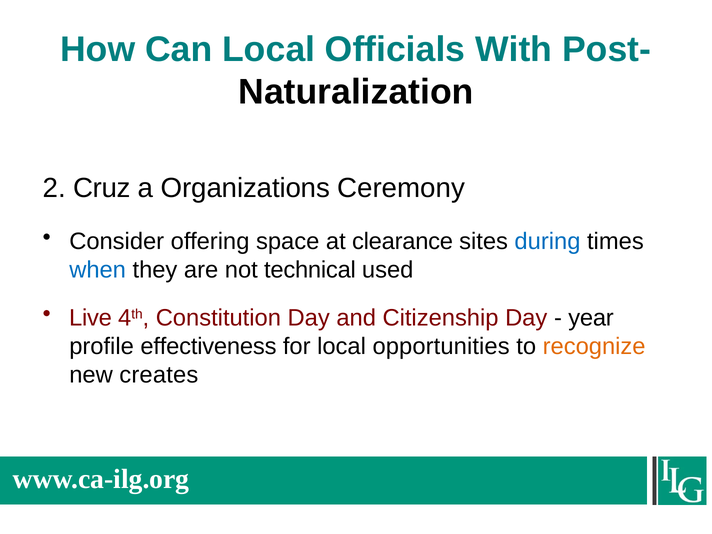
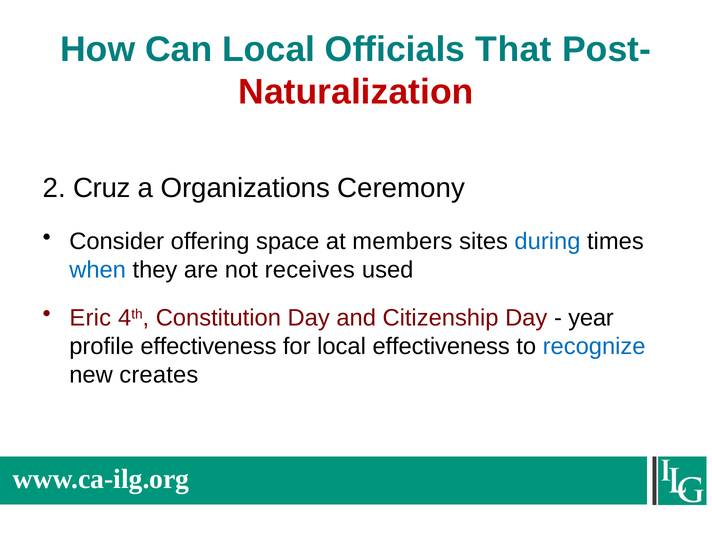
With: With -> That (514, 49)
Naturalization colour: black -> red (356, 92)
clearance: clearance -> members (402, 241)
technical: technical -> receives (310, 270)
Live: Live -> Eric (90, 318)
local opportunities: opportunities -> effectiveness (441, 346)
recognize colour: orange -> blue (594, 346)
